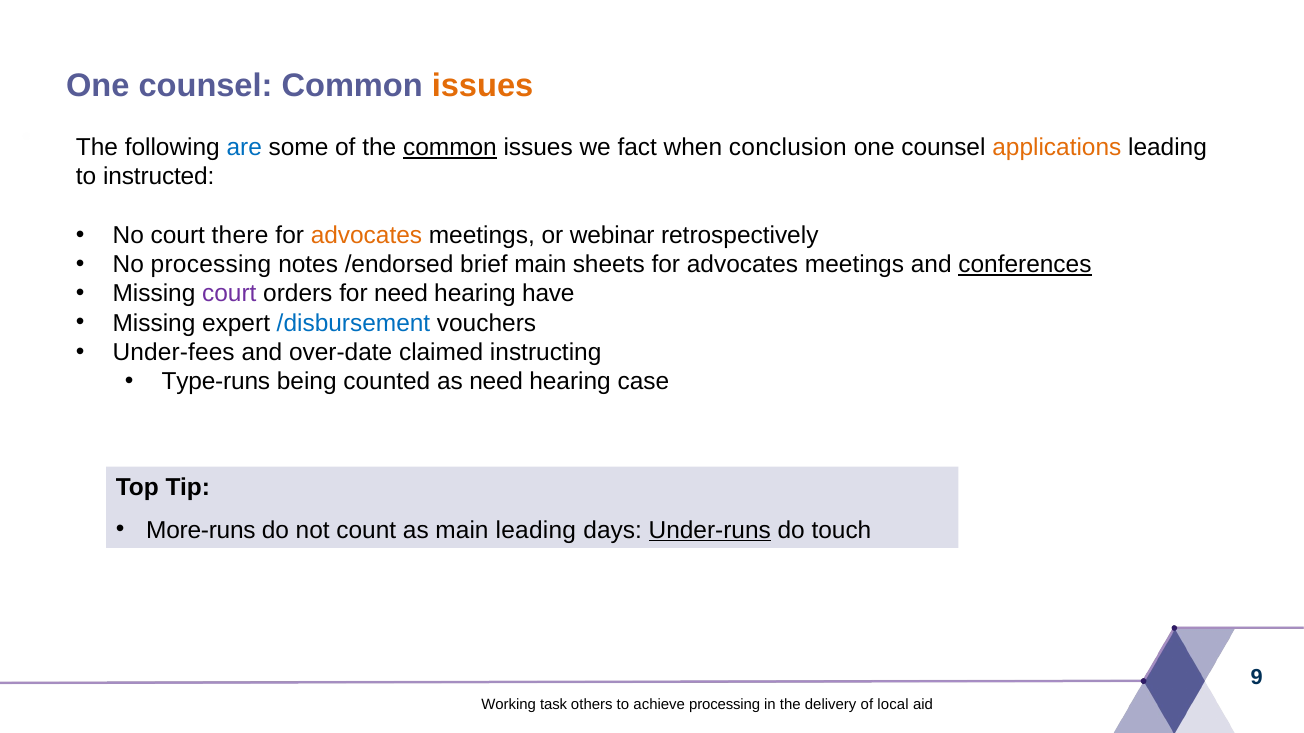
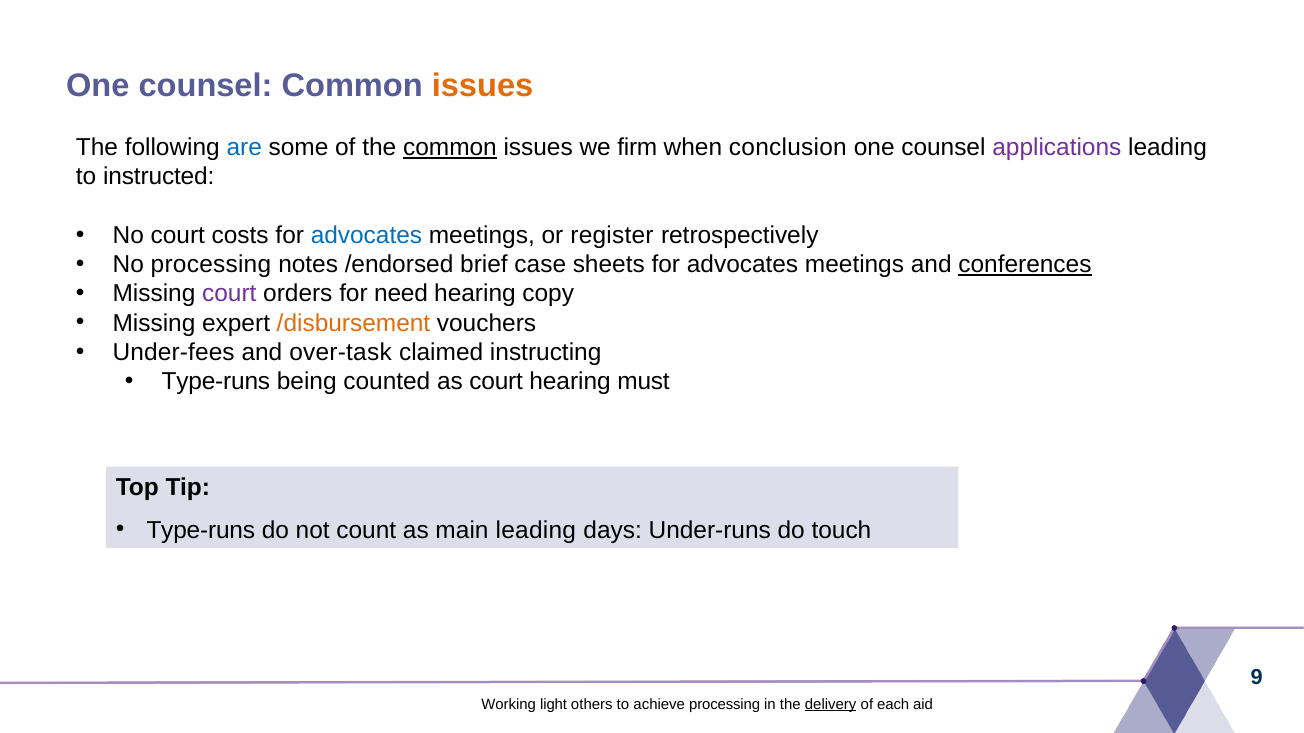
fact: fact -> firm (637, 147)
applications colour: orange -> purple (1057, 147)
there: there -> costs (240, 235)
advocates colour: orange -> blue (366, 235)
webinar: webinar -> register (612, 235)
brief main: main -> case (540, 265)
have: have -> copy (548, 294)
/disbursement colour: blue -> orange (353, 323)
over-date: over-date -> over-task (341, 353)
as need: need -> court (496, 382)
case: case -> must (644, 382)
More-runs: More-runs -> Type-runs (201, 530)
Under-runs underline: present -> none (710, 530)
task: task -> light (554, 705)
delivery underline: none -> present (831, 705)
local: local -> each (893, 705)
